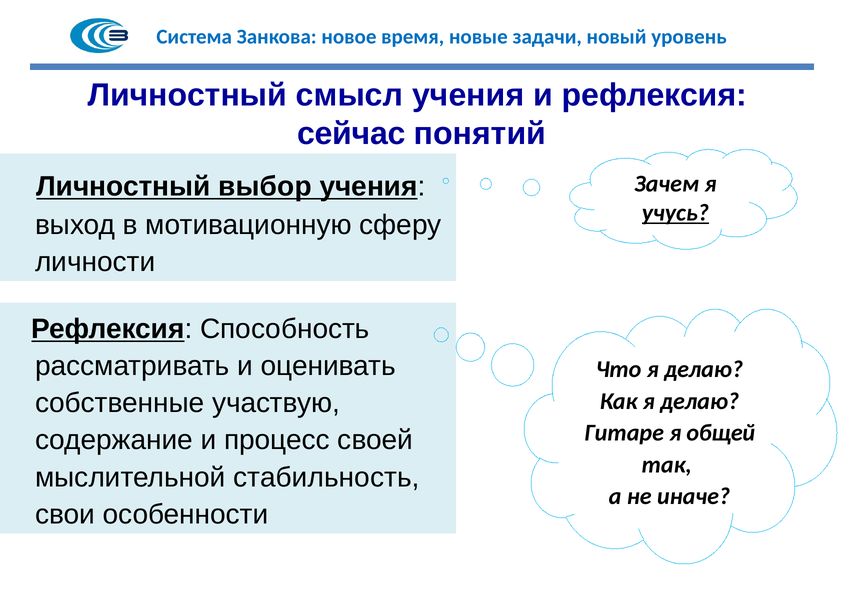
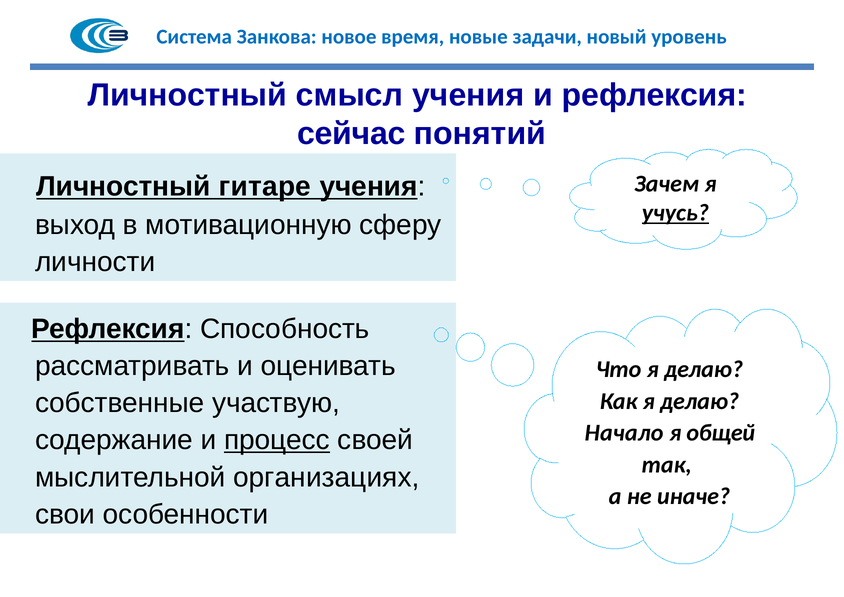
выбор: выбор -> гитаре (265, 187)
Гитаре: Гитаре -> Начало (624, 433)
процесс underline: none -> present (277, 440)
стабильность: стабильность -> организациях (326, 477)
